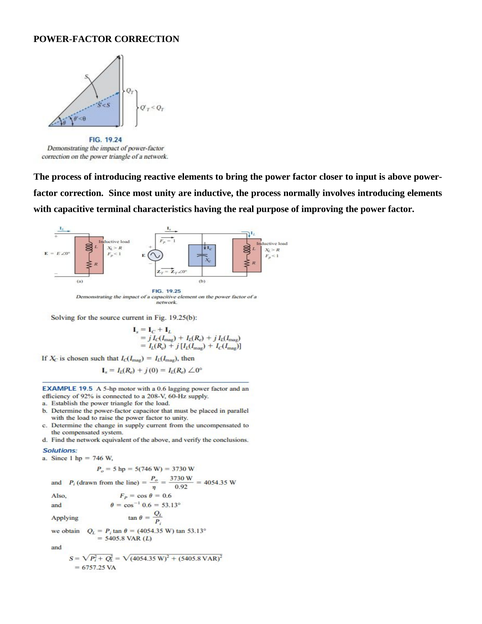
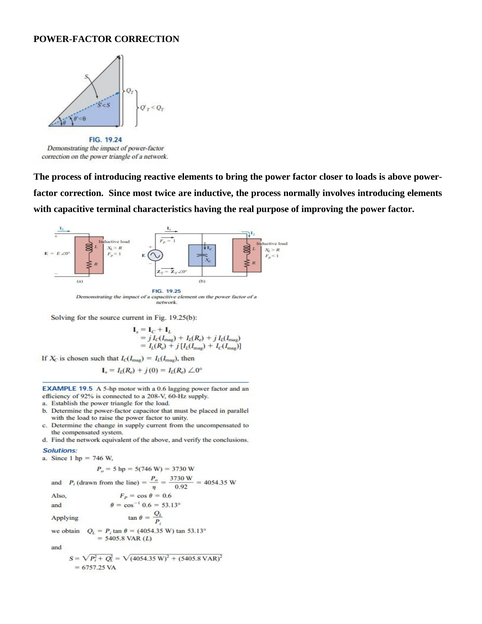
input: input -> loads (366, 177)
unity: unity -> twice (165, 193)
